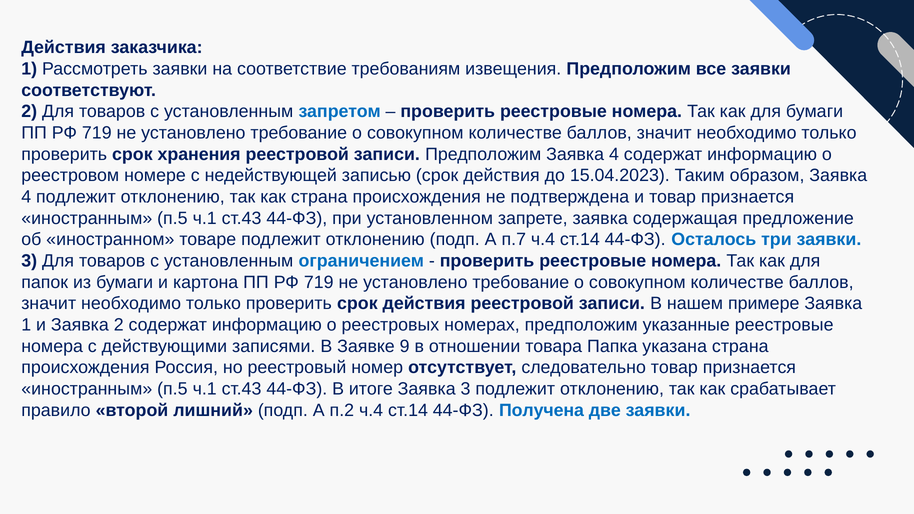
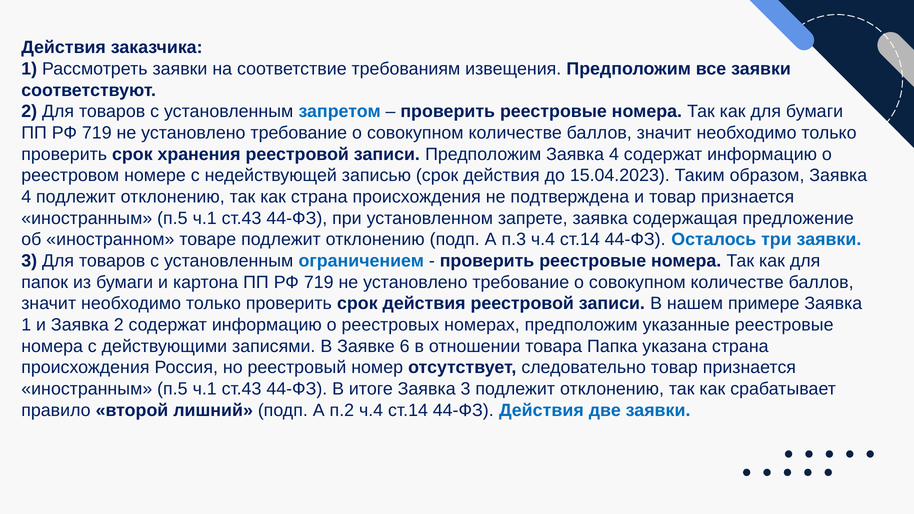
п.7: п.7 -> п.3 (514, 240)
9: 9 -> 6 (405, 346)
44-ФЗ Получена: Получена -> Действия (541, 410)
